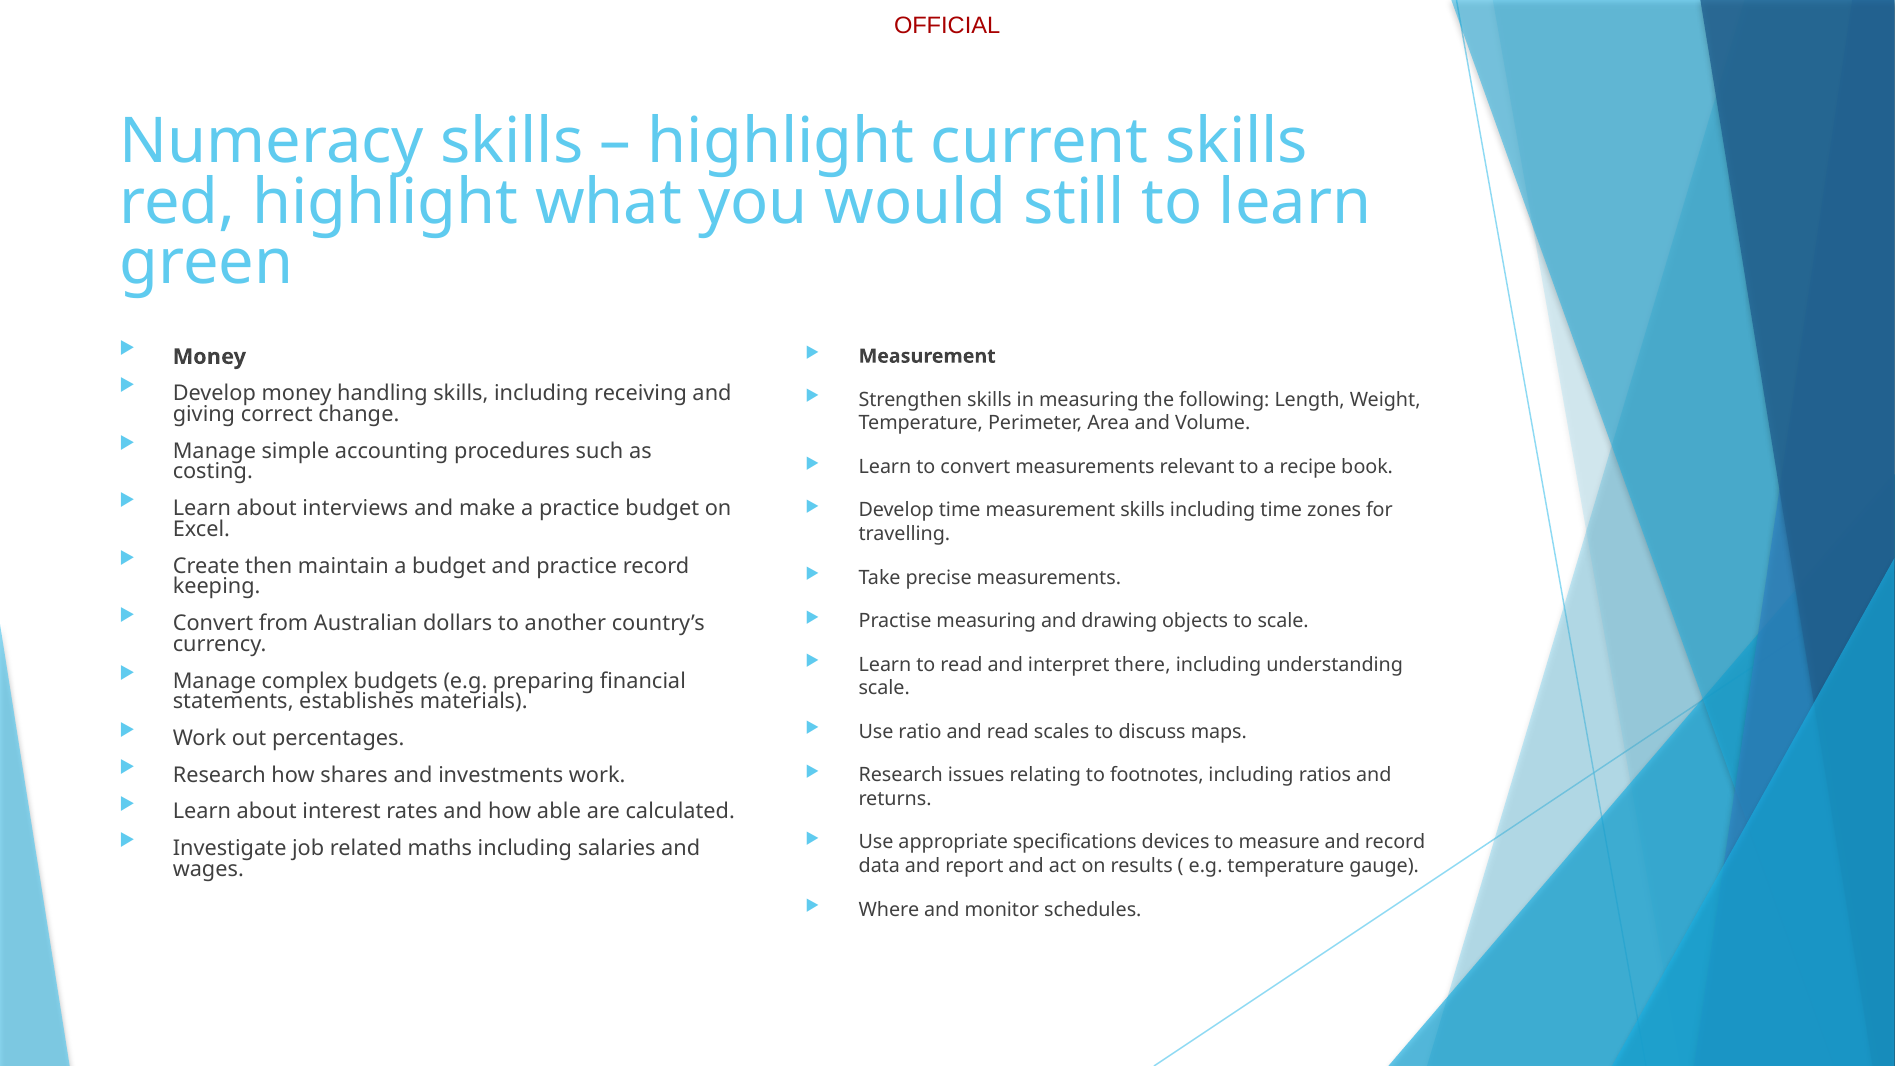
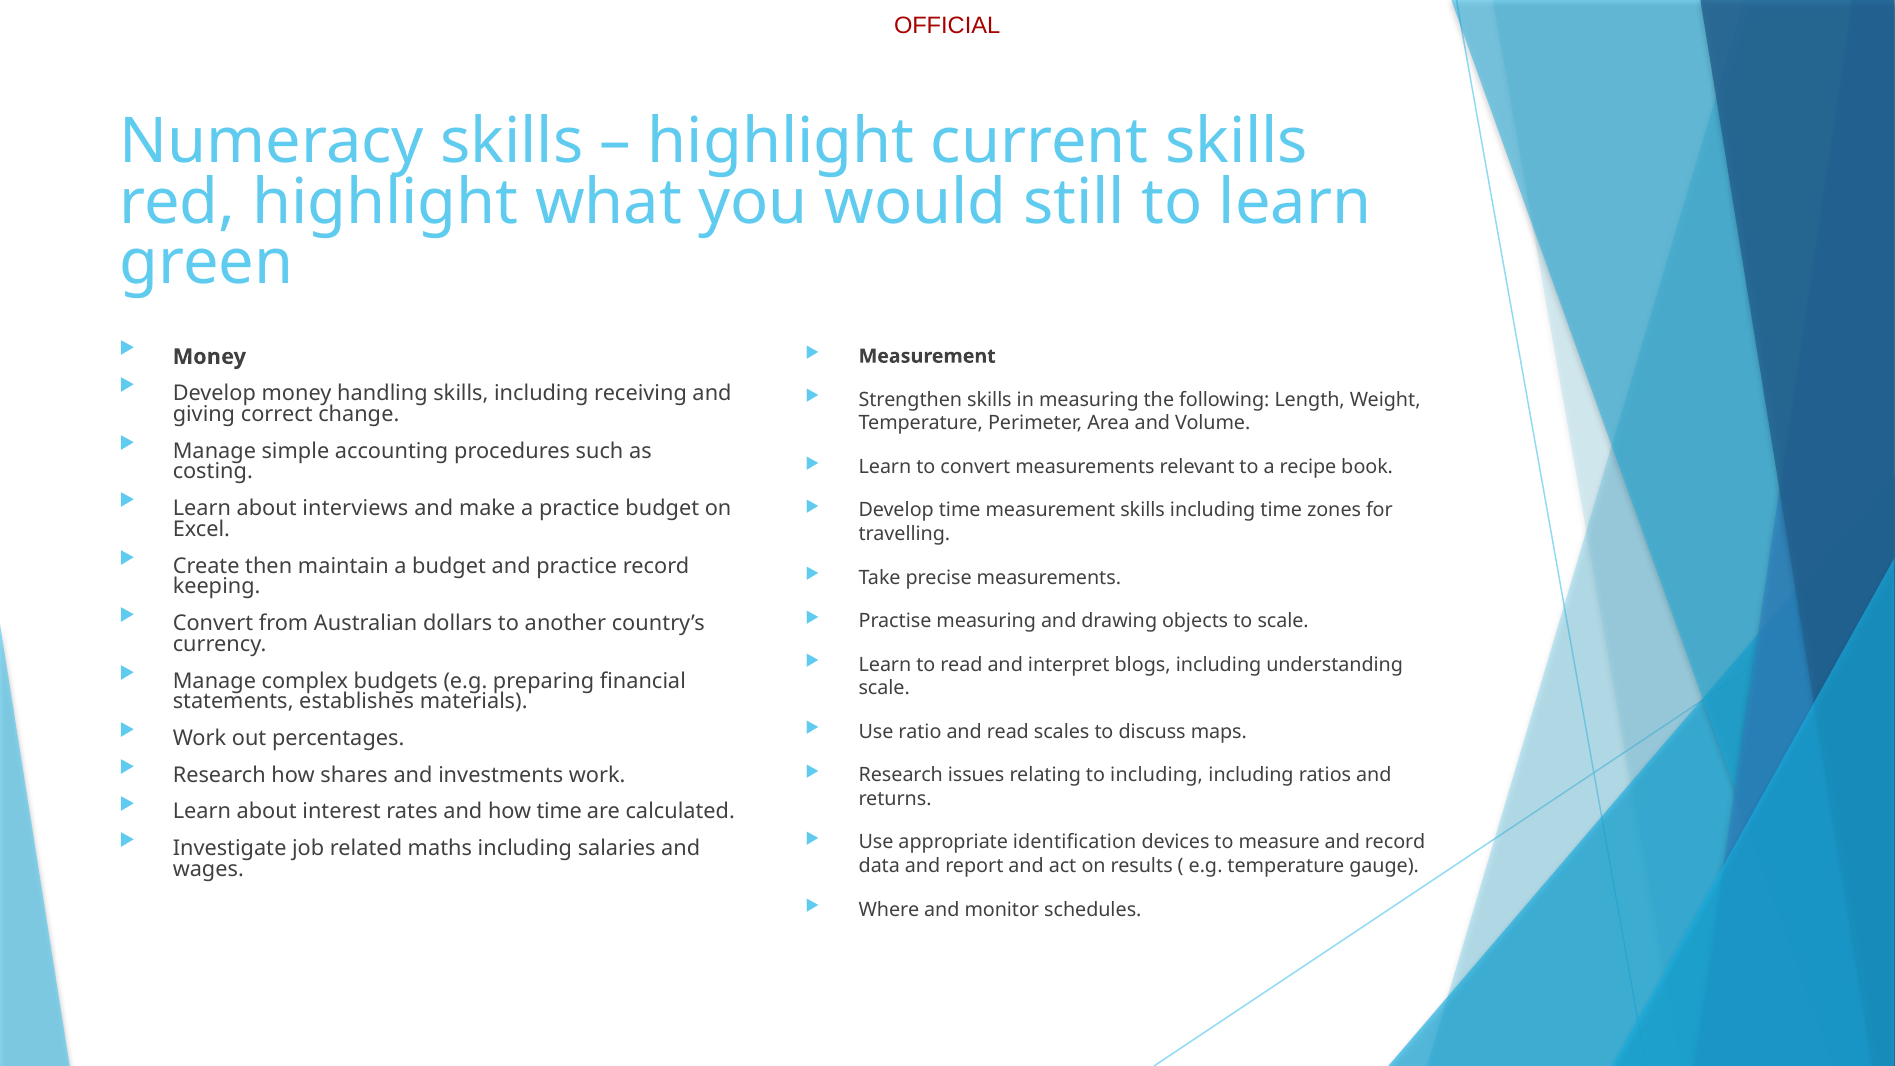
there: there -> blogs (1143, 664)
to footnotes: footnotes -> including (1157, 775)
how able: able -> time (559, 812)
specifications: specifications -> identification (1075, 842)
